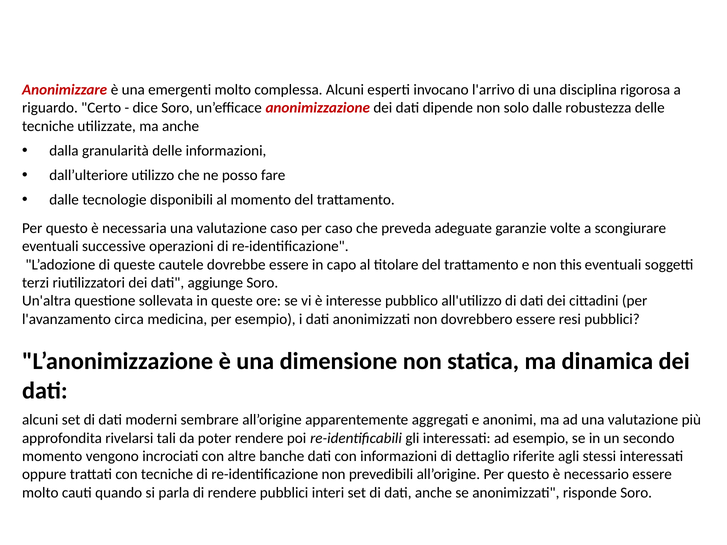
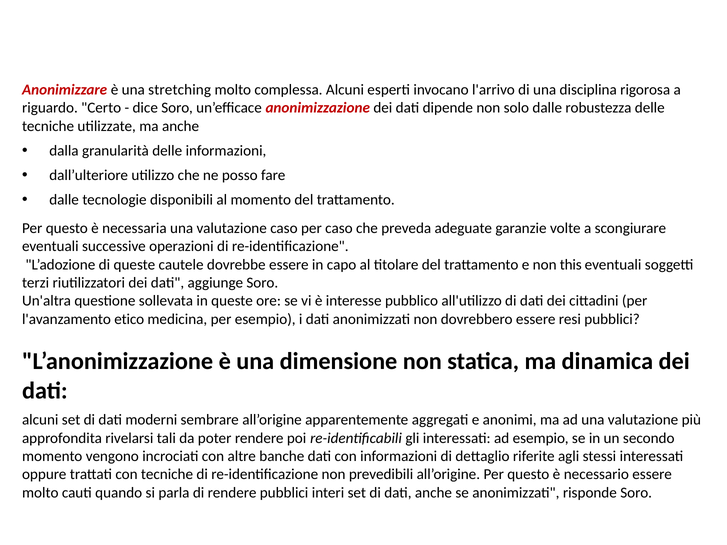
emergenti: emergenti -> stretching (180, 90)
circa: circa -> etico (129, 319)
